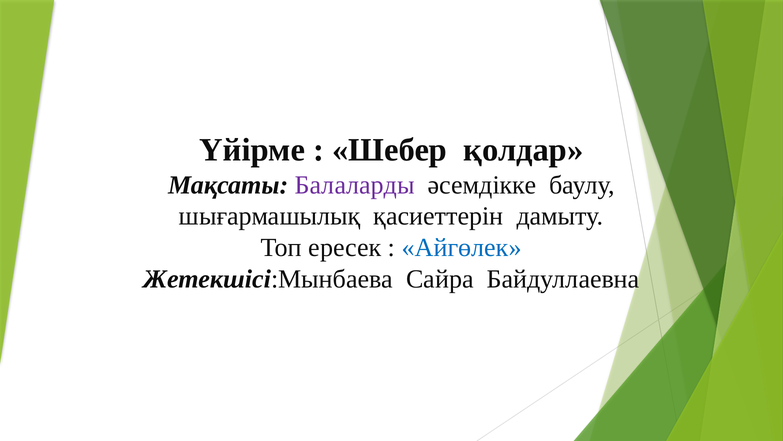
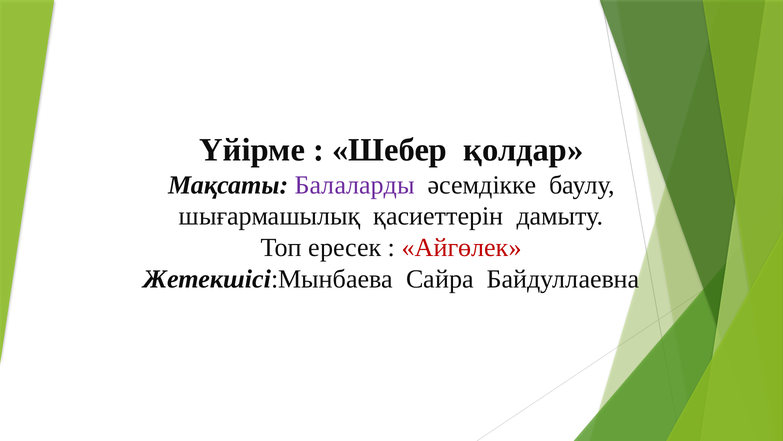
Айгөлек colour: blue -> red (462, 247)
